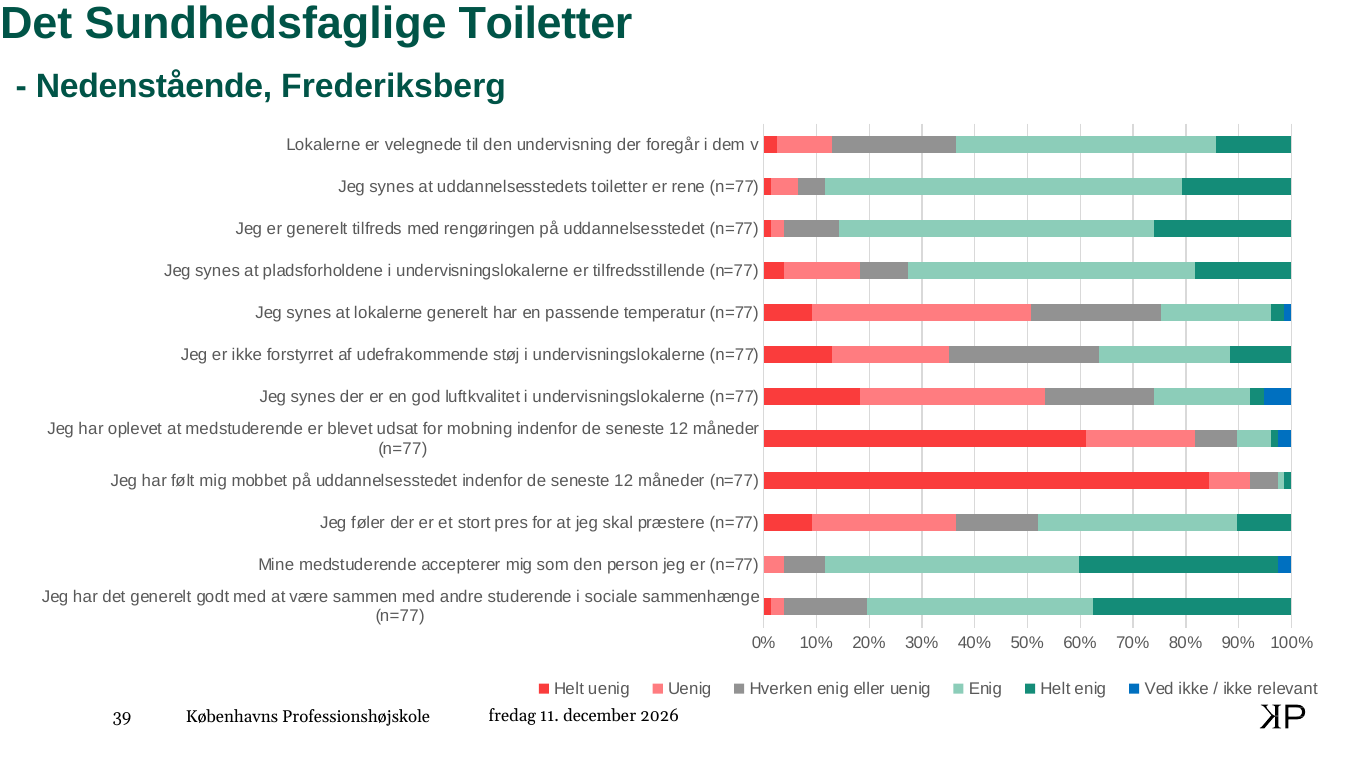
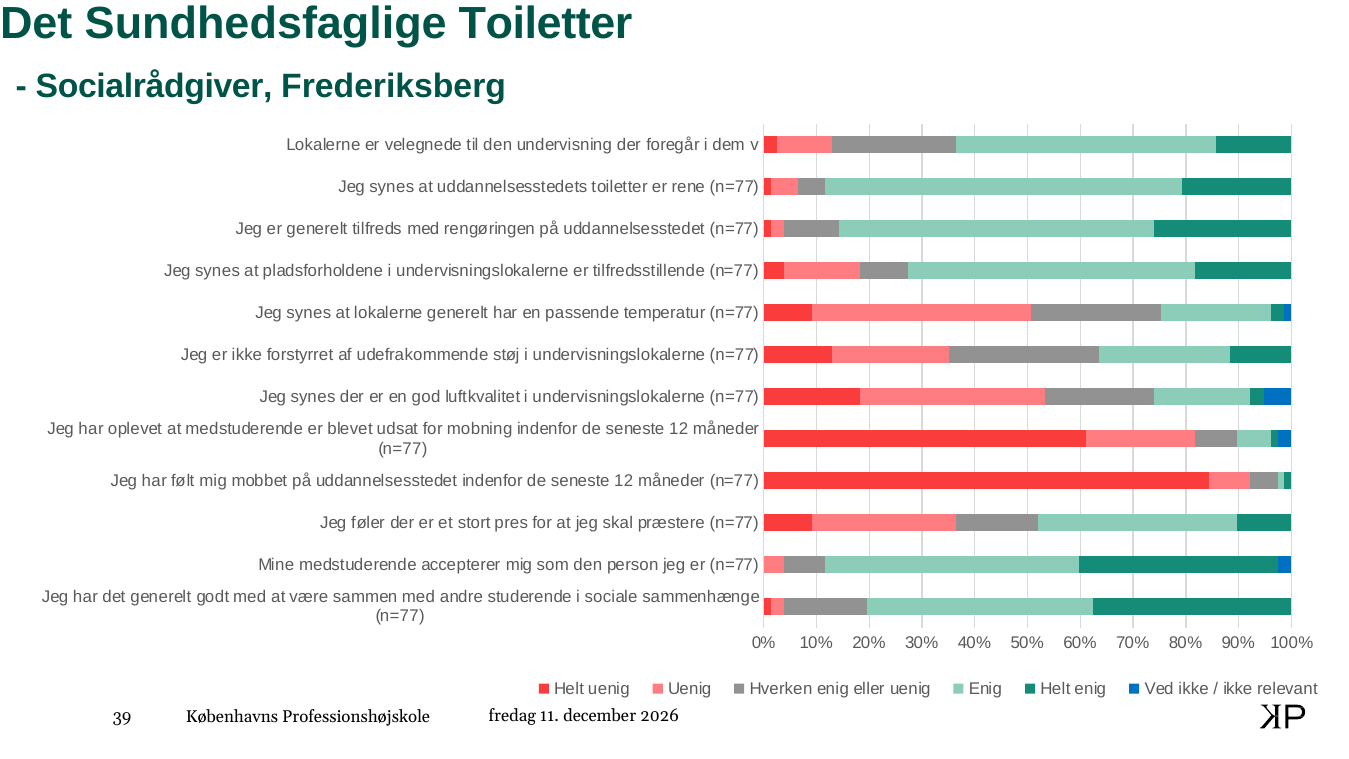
Nedenstående: Nedenstående -> Socialrådgiver (154, 86)
